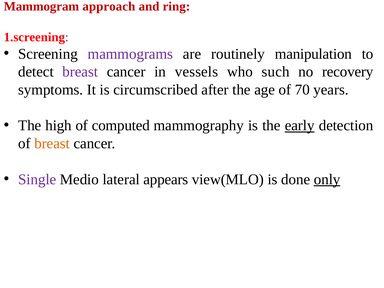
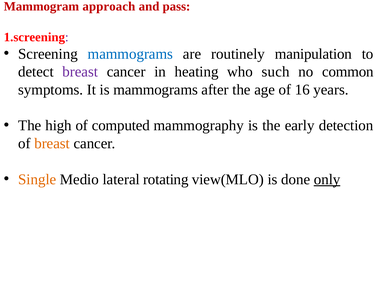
ring: ring -> pass (176, 6)
mammograms colour: purple -> blue (130, 54)
vessels: vessels -> heating (197, 72)
recovery: recovery -> common (348, 72)
is circumscribed: circumscribed -> mammograms (156, 90)
70: 70 -> 16 (302, 90)
early underline: present -> none (300, 126)
Single colour: purple -> orange (37, 179)
appears: appears -> rotating (166, 179)
